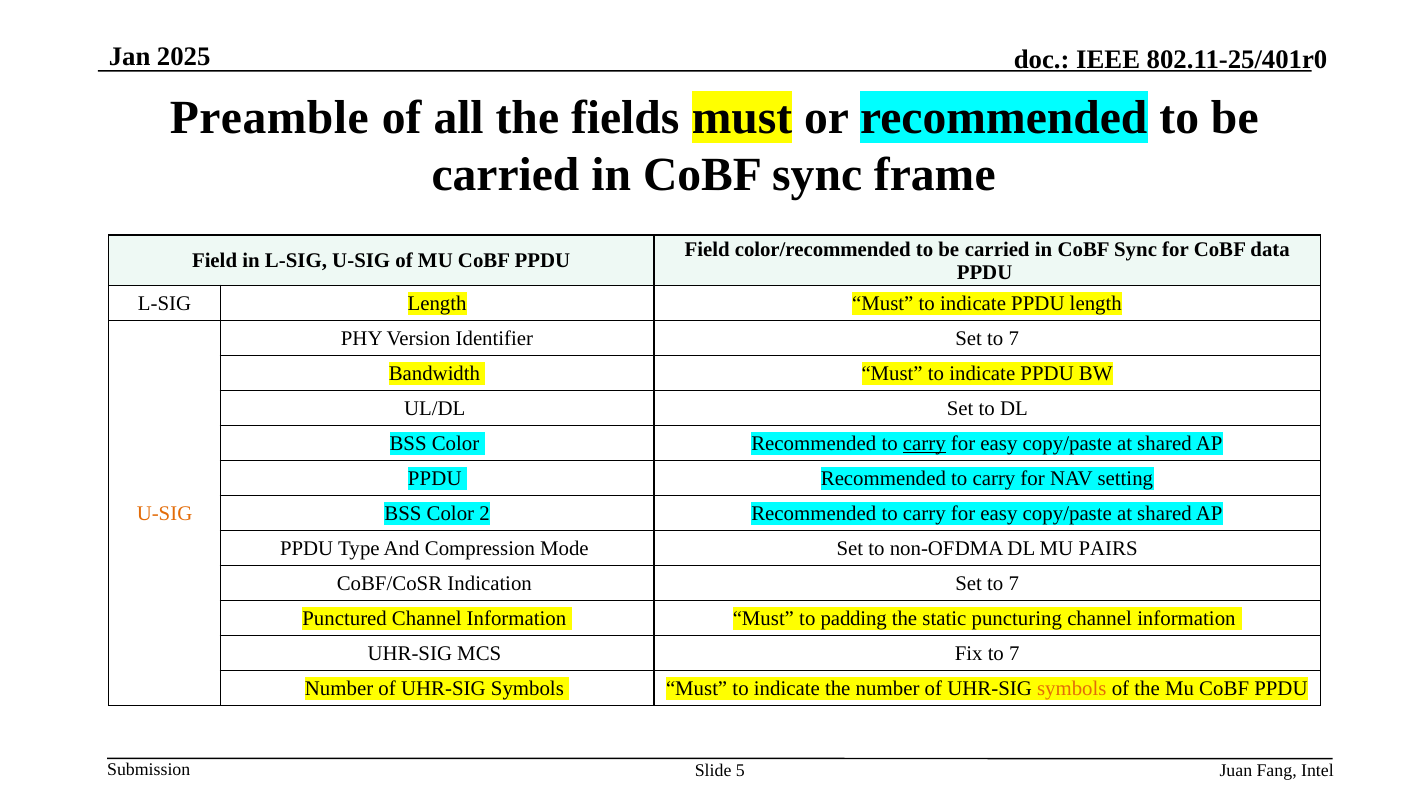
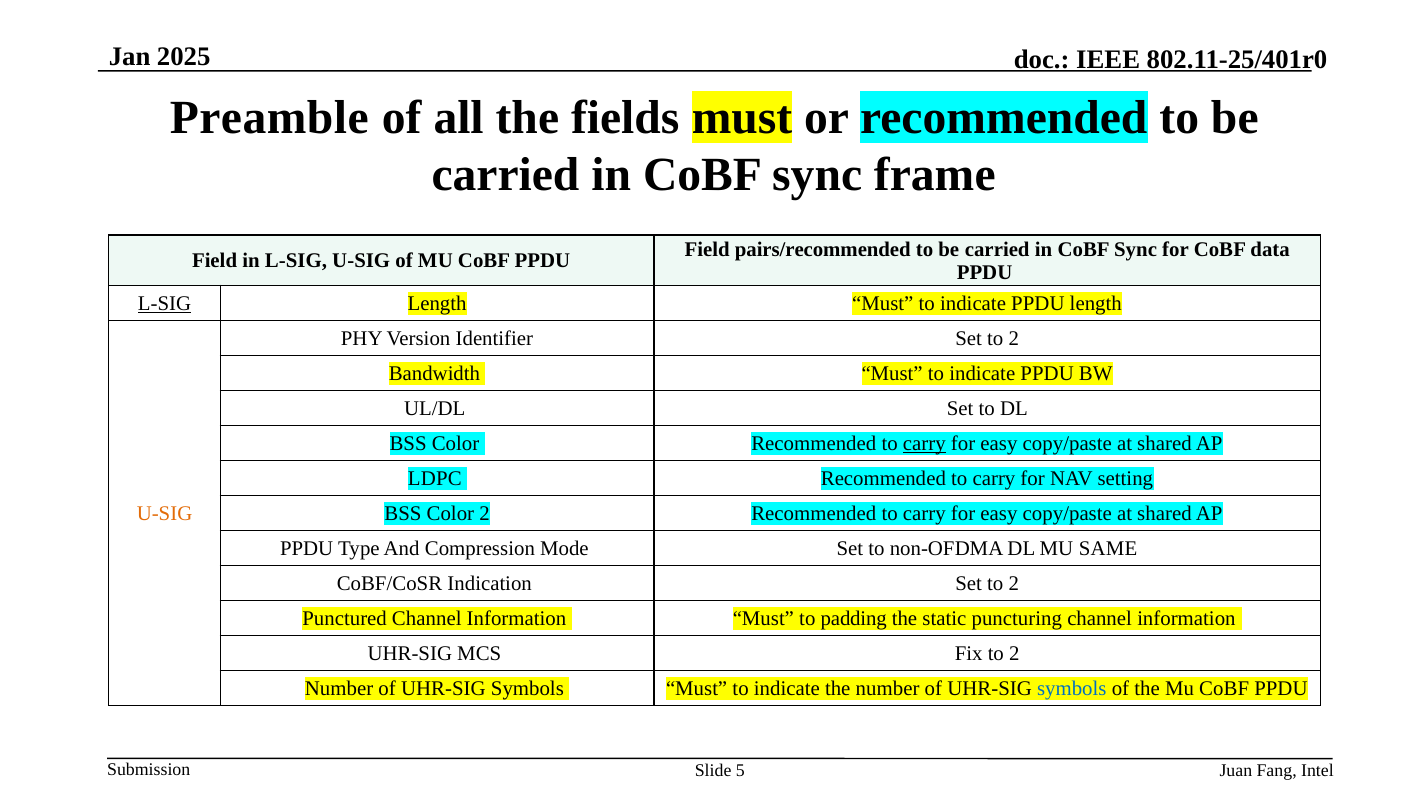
color/recommended: color/recommended -> pairs/recommended (823, 249)
L-SIG underline: none -> present (165, 304)
Identifier Set to 7: 7 -> 2 (1014, 339)
PPDU: PPDU -> LDPC (435, 479)
PAIRS: PAIRS -> SAME (1108, 549)
Indication Set to 7: 7 -> 2 (1014, 584)
Fix to 7: 7 -> 2 (1014, 654)
symbols colour: orange -> blue (1072, 689)
